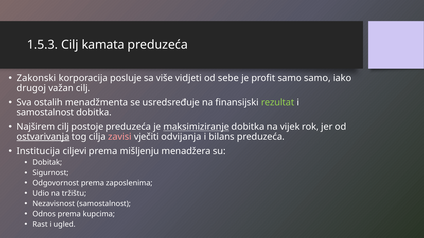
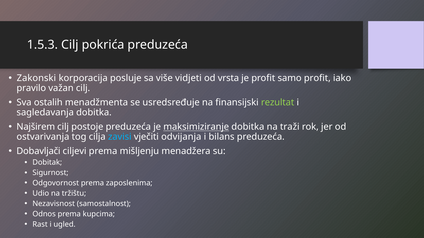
kamata: kamata -> pokrića (103, 45)
sebe: sebe -> vrsta (228, 78)
samo samo: samo -> profit (317, 78)
drugoj: drugoj -> pravilo (31, 88)
samostalnost: samostalnost -> sagledavanja (45, 113)
vijek: vijek -> traži (290, 127)
ostvarivanja underline: present -> none (43, 137)
zavisi colour: pink -> light blue (120, 137)
Institucija: Institucija -> Dobavljači (38, 152)
